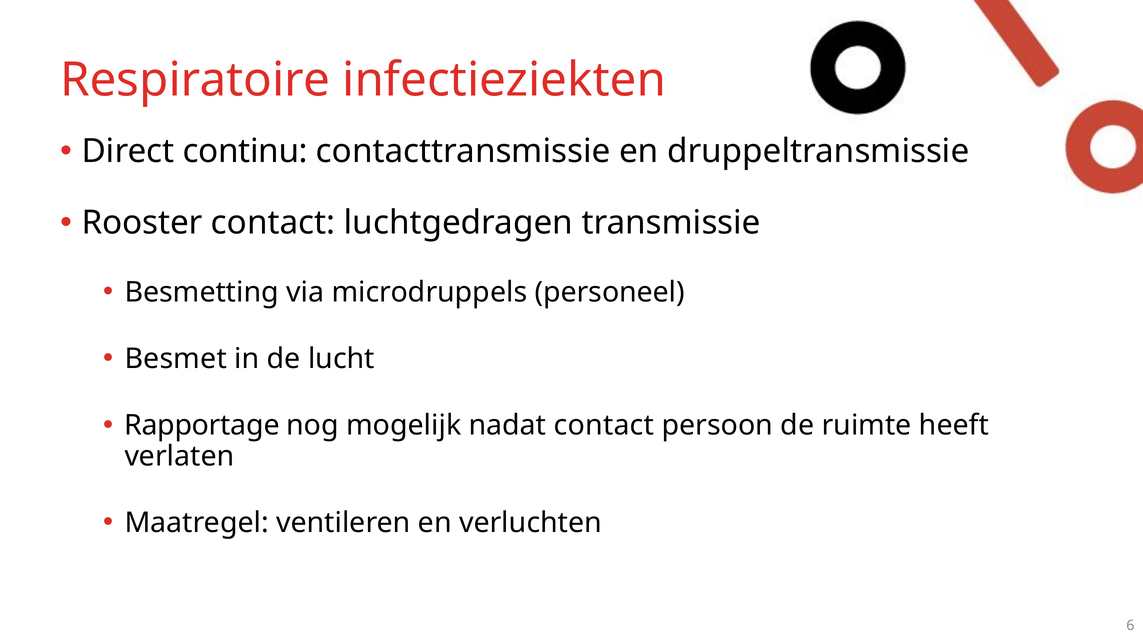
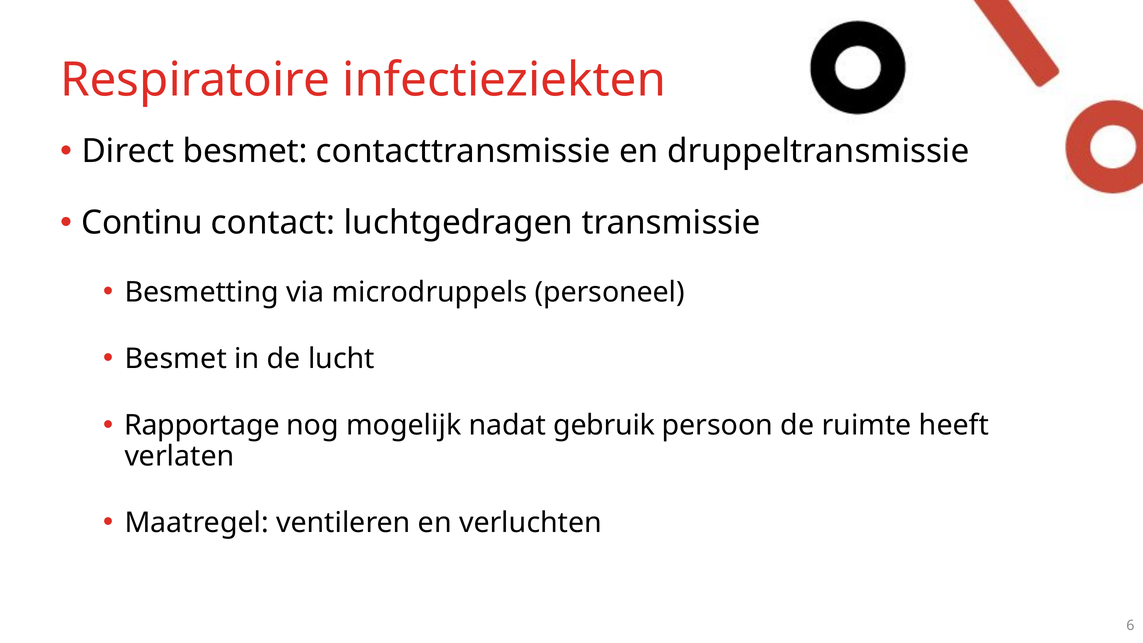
Direct continu: continu -> besmet (245, 151)
Rooster: Rooster -> Continu (142, 223)
nadat contact: contact -> gebruik (604, 425)
